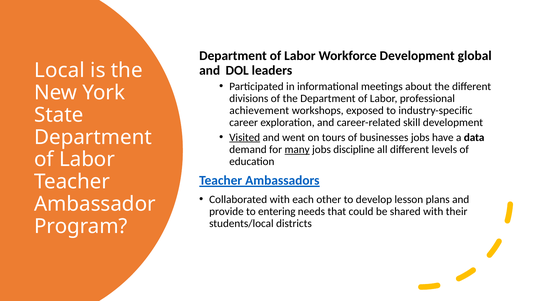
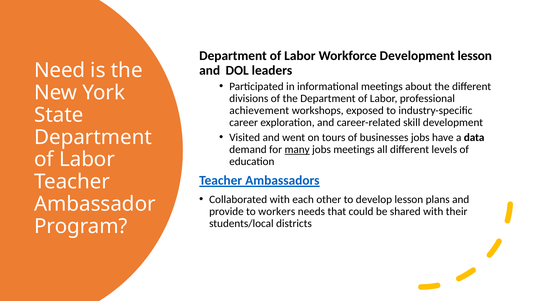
Development global: global -> lesson (475, 56)
Local: Local -> Need (60, 70)
Visited underline: present -> none (245, 137)
jobs discipline: discipline -> meetings (354, 149)
entering: entering -> workers (277, 211)
